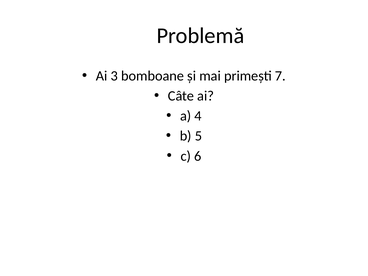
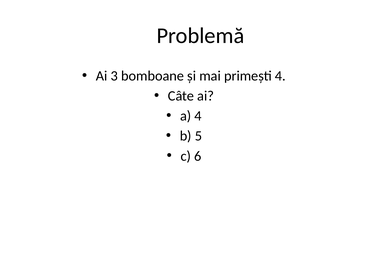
primești 7: 7 -> 4 (280, 76)
